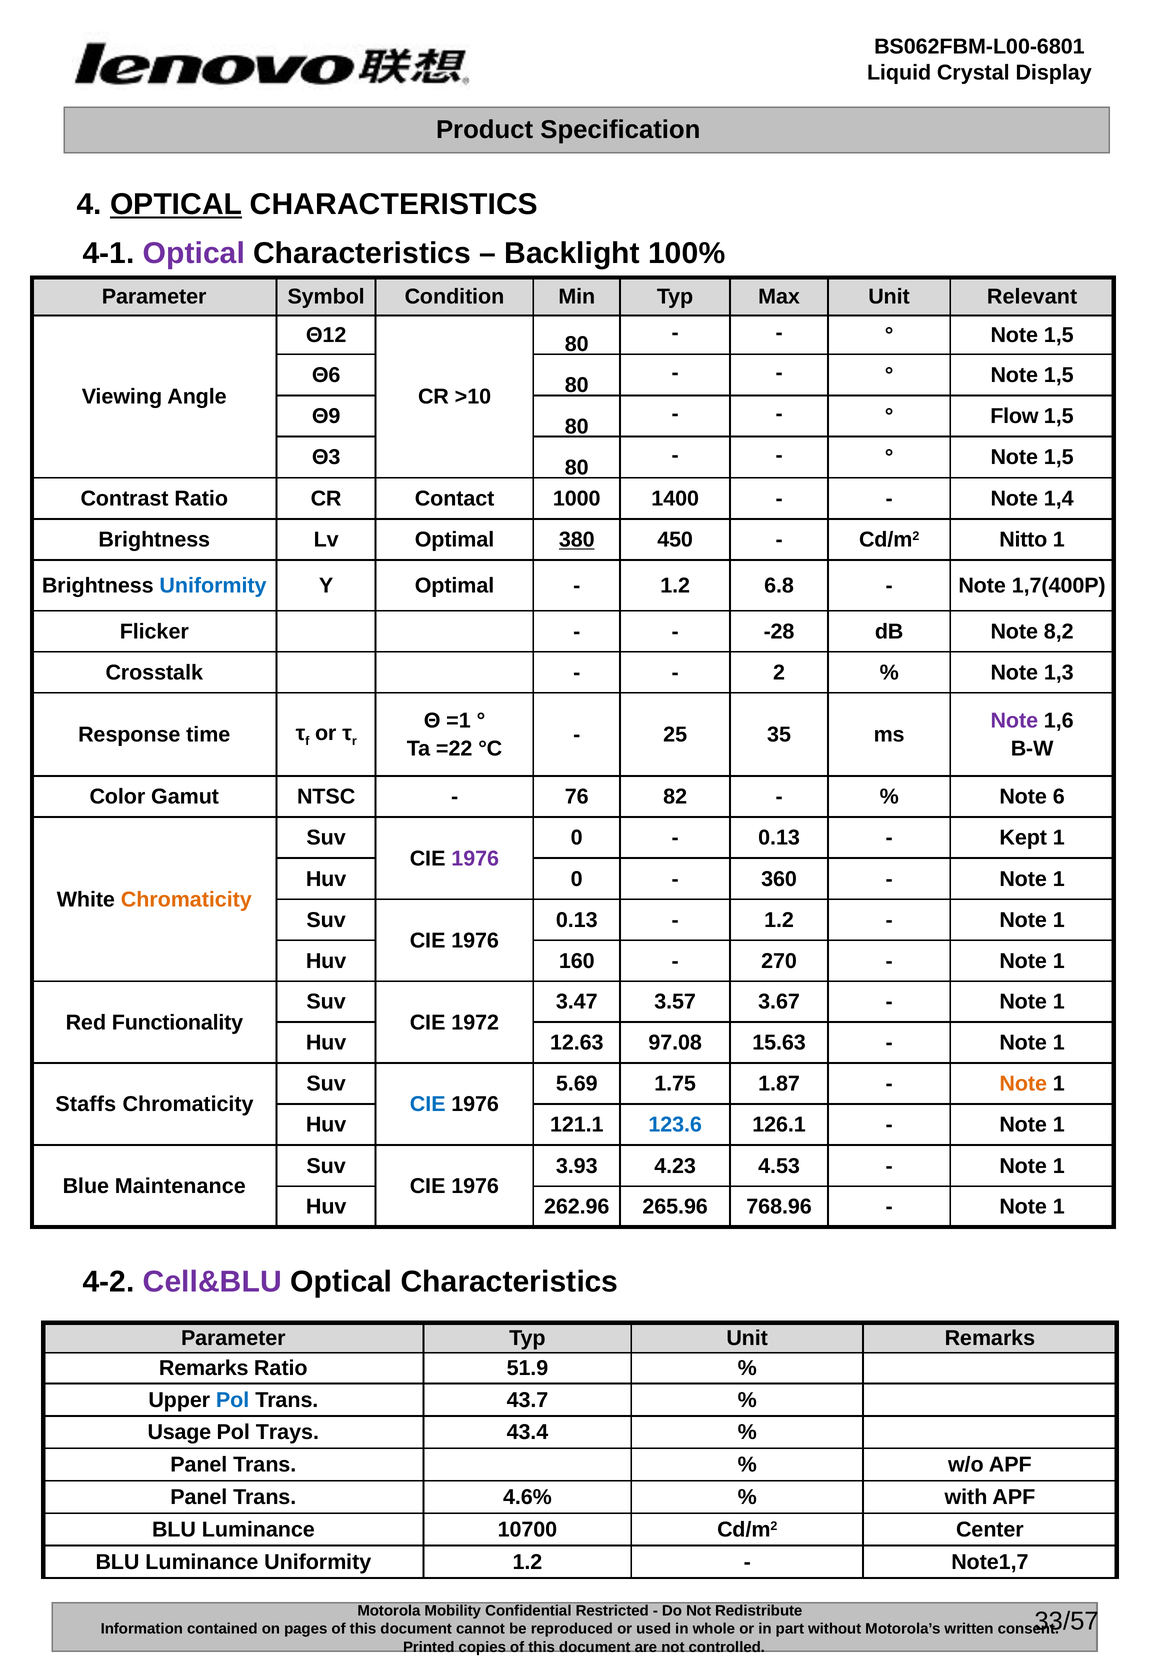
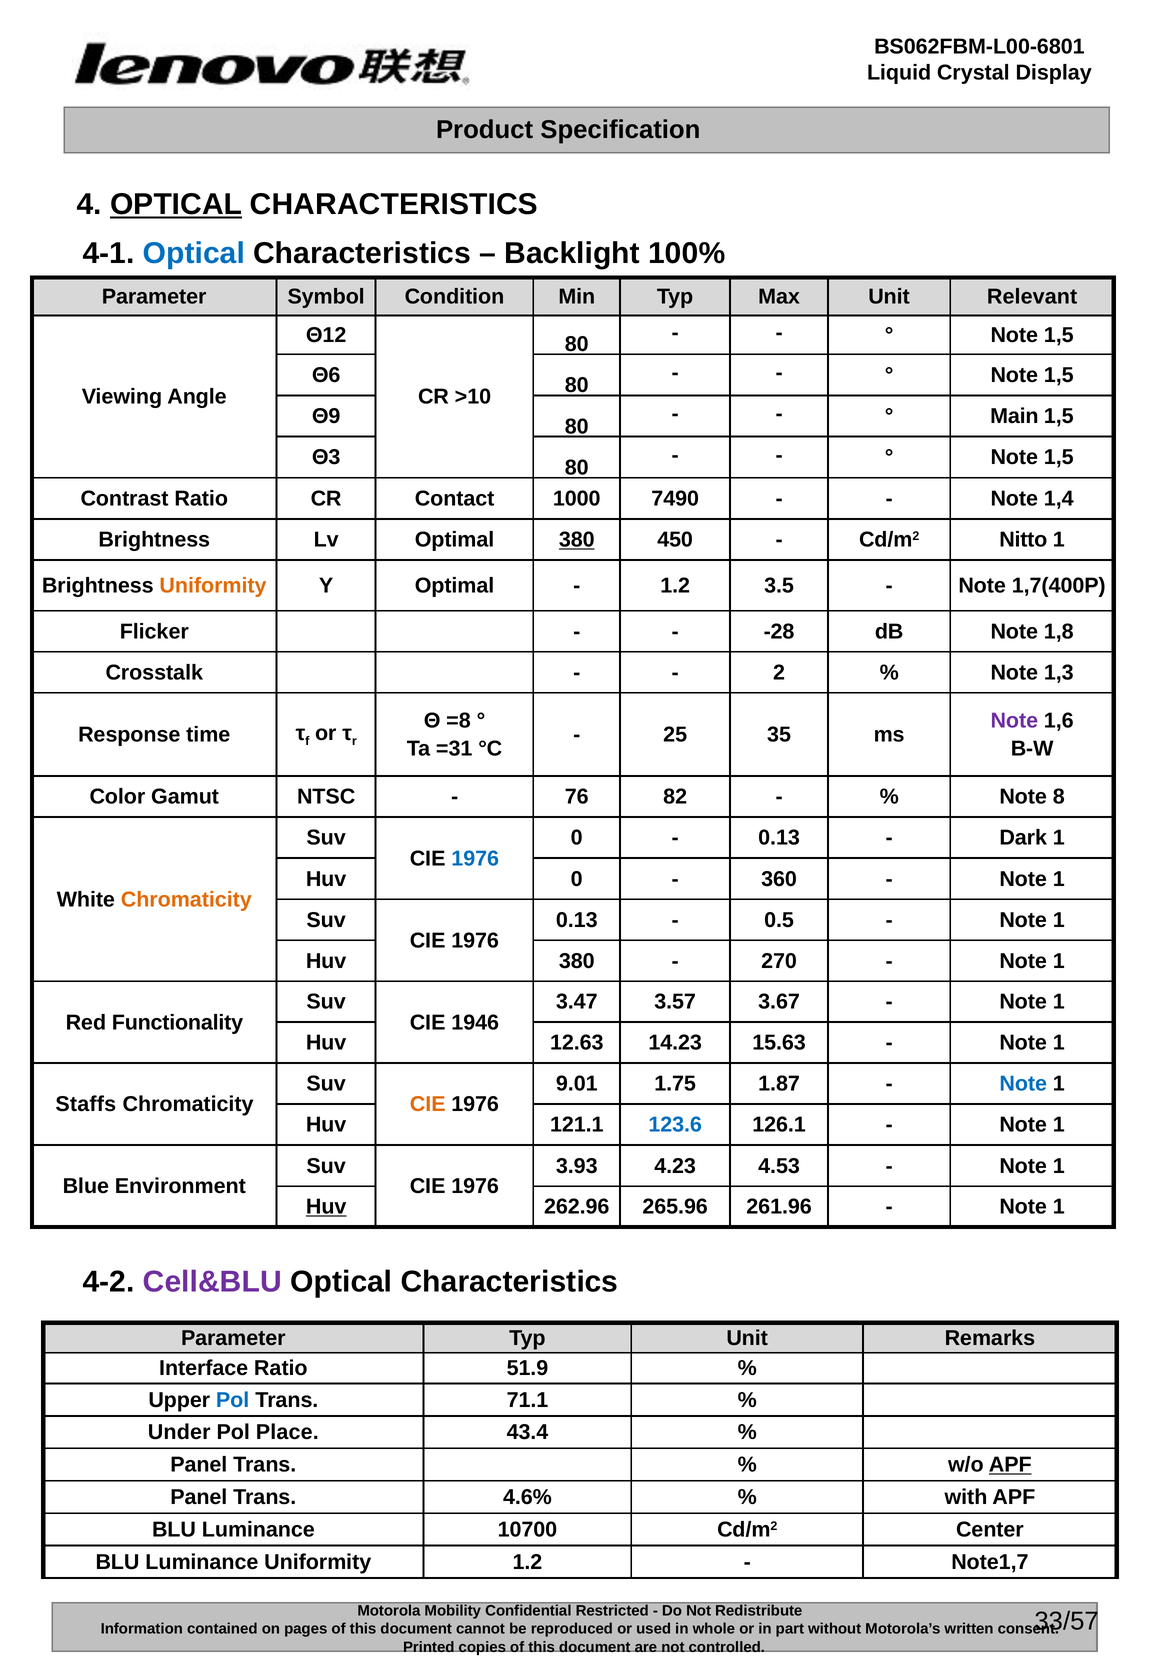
Optical colour: purple -> blue (194, 253)
Flow: Flow -> Main (1014, 416)
1400: 1400 -> 7490 (675, 498)
Uniformity colour: blue -> orange (213, 585)
6.8: 6.8 -> 3.5 (779, 585)
8,2: 8,2 -> 1,8 (1059, 631)
=1: =1 -> =8 (459, 720)
=22: =22 -> =31 (454, 749)
6: 6 -> 8 (1059, 797)
Kept: Kept -> Dark (1023, 838)
1976 colour: purple -> blue (475, 858)
1.2: 1.2 -> 0.5 (779, 920)
Huv 160: 160 -> 380 (577, 961)
1972: 1972 -> 1946 (475, 1022)
97.08: 97.08 -> 14.23 (675, 1043)
5.69: 5.69 -> 9.01 (577, 1084)
Note colour: orange -> blue (1023, 1084)
CIE colour: blue -> orange (428, 1104)
Maintenance: Maintenance -> Environment (180, 1186)
Huv underline: none -> present (326, 1206)
768.96: 768.96 -> 261.96 (779, 1206)
Remarks: Remarks -> Interface (204, 1368)
43.7: 43.7 -> 71.1 (527, 1400)
Usage: Usage -> Under (179, 1432)
Trays: Trays -> Place (287, 1432)
APF underline: none -> present (1010, 1464)
